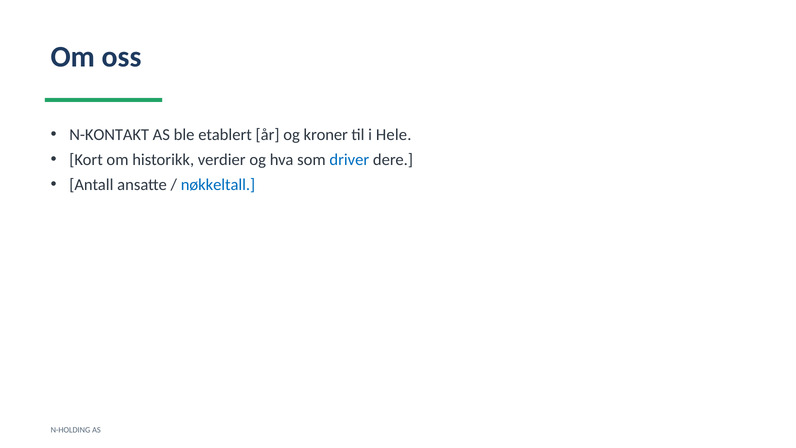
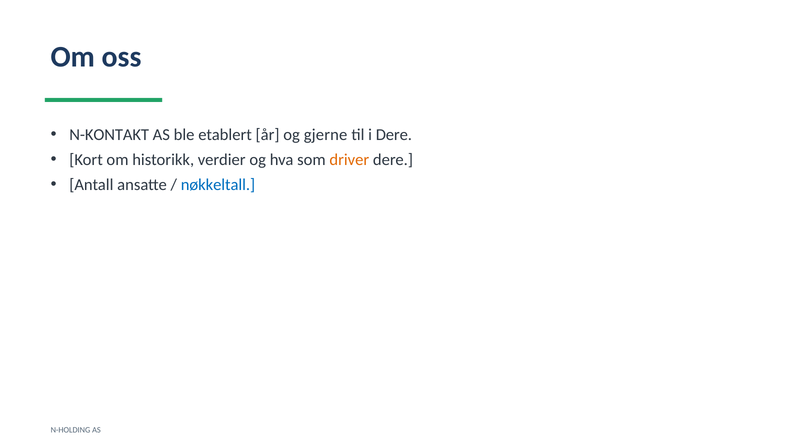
kroner: kroner -> gjerne (326, 135)
i Hele: Hele -> Dere (394, 135)
driver colour: blue -> orange (349, 160)
